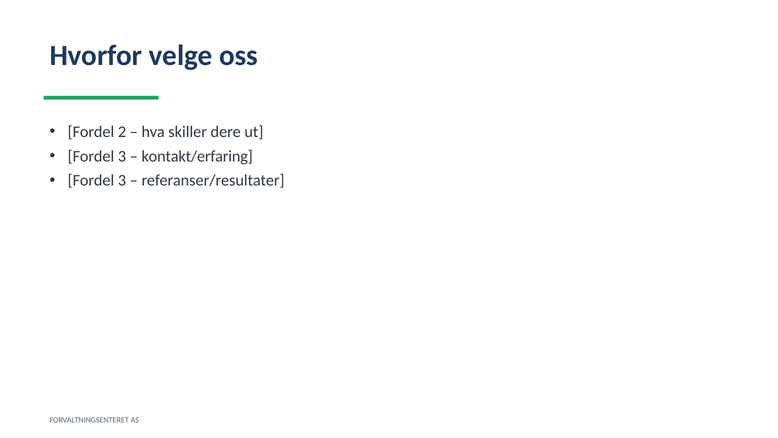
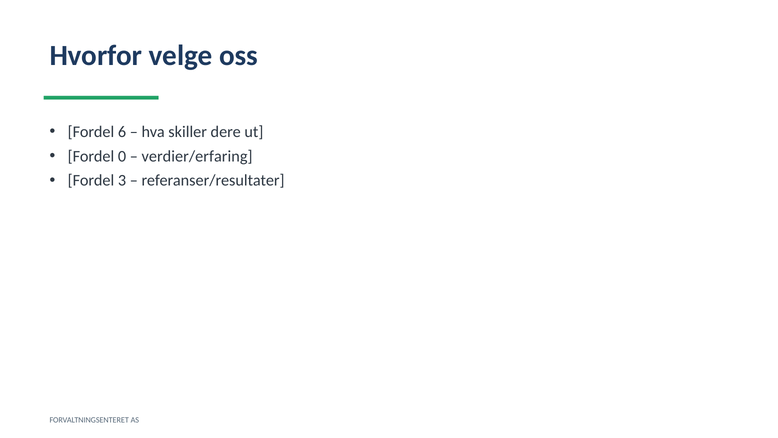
2: 2 -> 6 (122, 132)
3: 3 -> 0 (122, 156)
kontakt/erfaring: kontakt/erfaring -> verdier/erfaring (197, 156)
